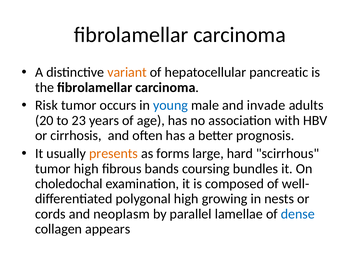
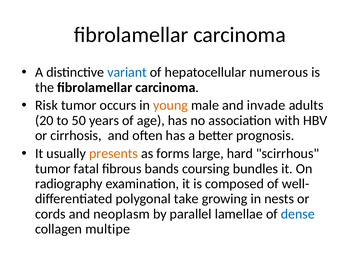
variant colour: orange -> blue (127, 72)
pancreatic: pancreatic -> numerous (279, 72)
young colour: blue -> orange (171, 105)
23: 23 -> 50 (79, 120)
tumor high: high -> fatal (86, 169)
choledochal: choledochal -> radiography (69, 184)
polygonal high: high -> take (186, 199)
appears: appears -> multipe (108, 229)
